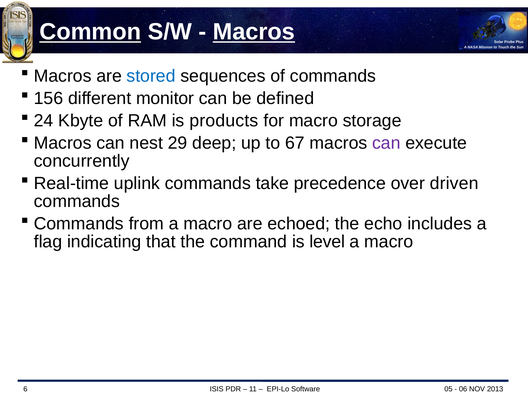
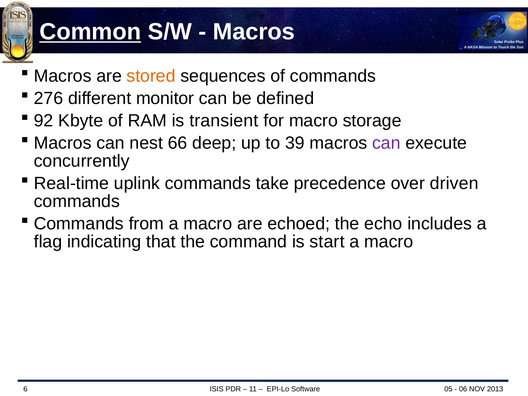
Macros underline: present -> none (254, 32)
stored colour: blue -> orange (151, 76)
156: 156 -> 276 (49, 98)
24: 24 -> 92 (44, 121)
products: products -> transient (224, 121)
29: 29 -> 66 (178, 143)
67: 67 -> 39 (295, 143)
level: level -> start (327, 242)
